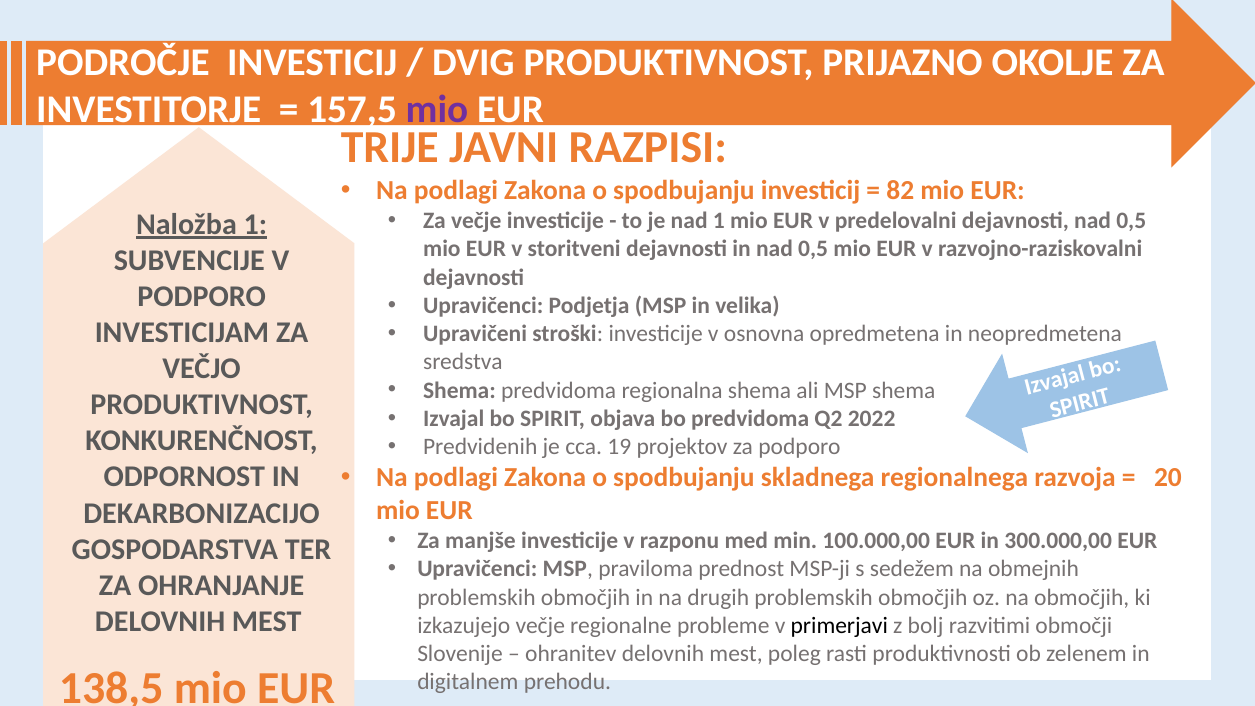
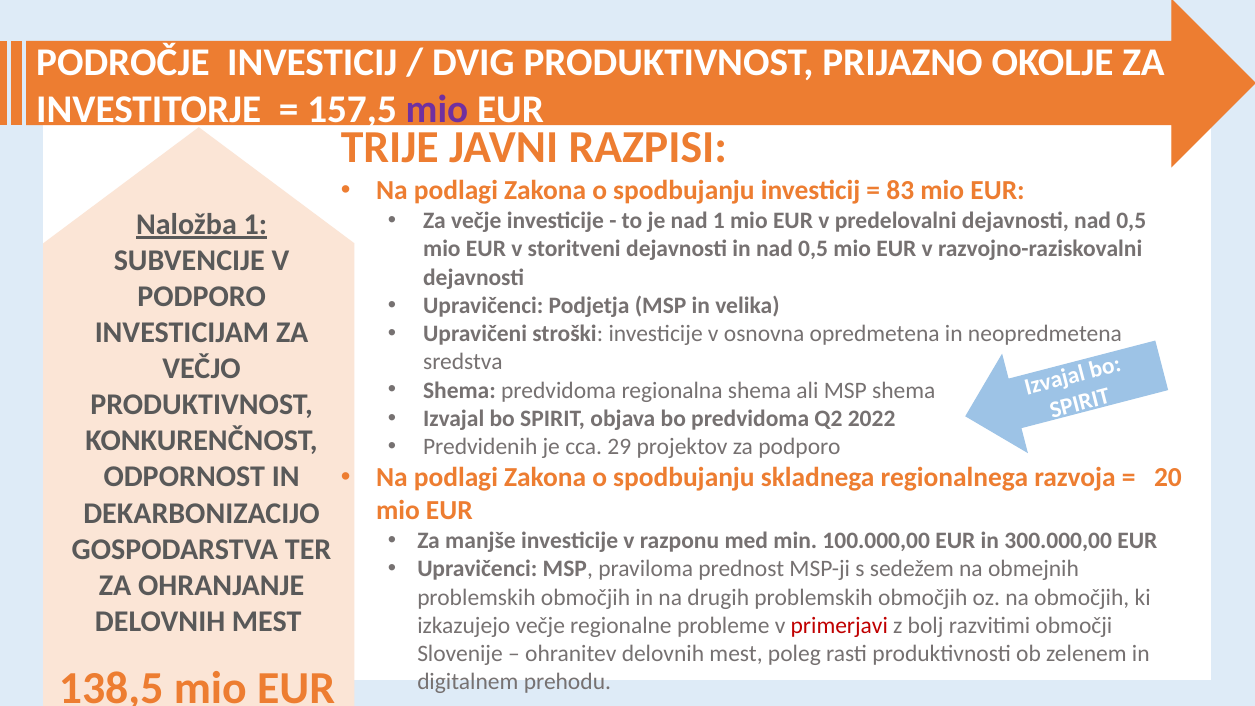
82: 82 -> 83 (900, 191)
19: 19 -> 29 (619, 447)
primerjavi colour: black -> red (839, 626)
